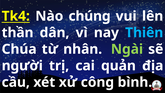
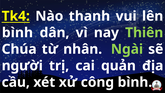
chúng: chúng -> thanh (89, 16)
thần: thần -> bình (17, 33)
Thiên colour: light blue -> light green (144, 33)
